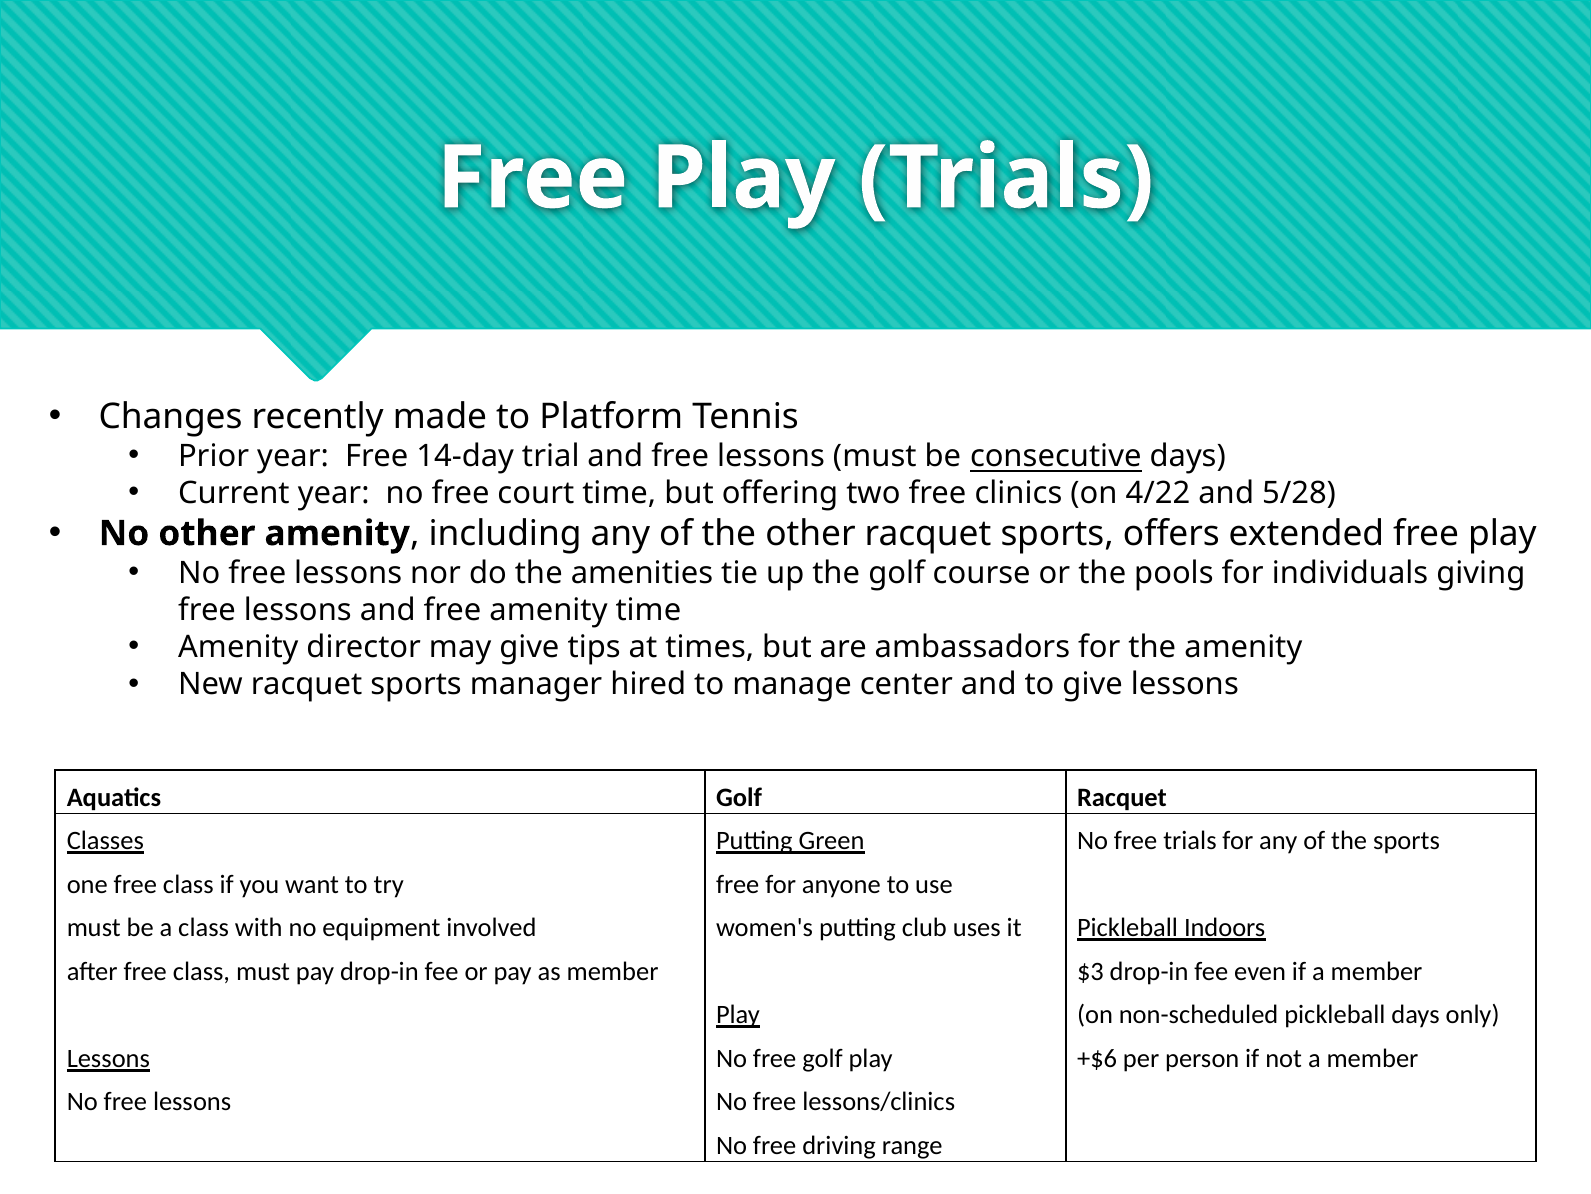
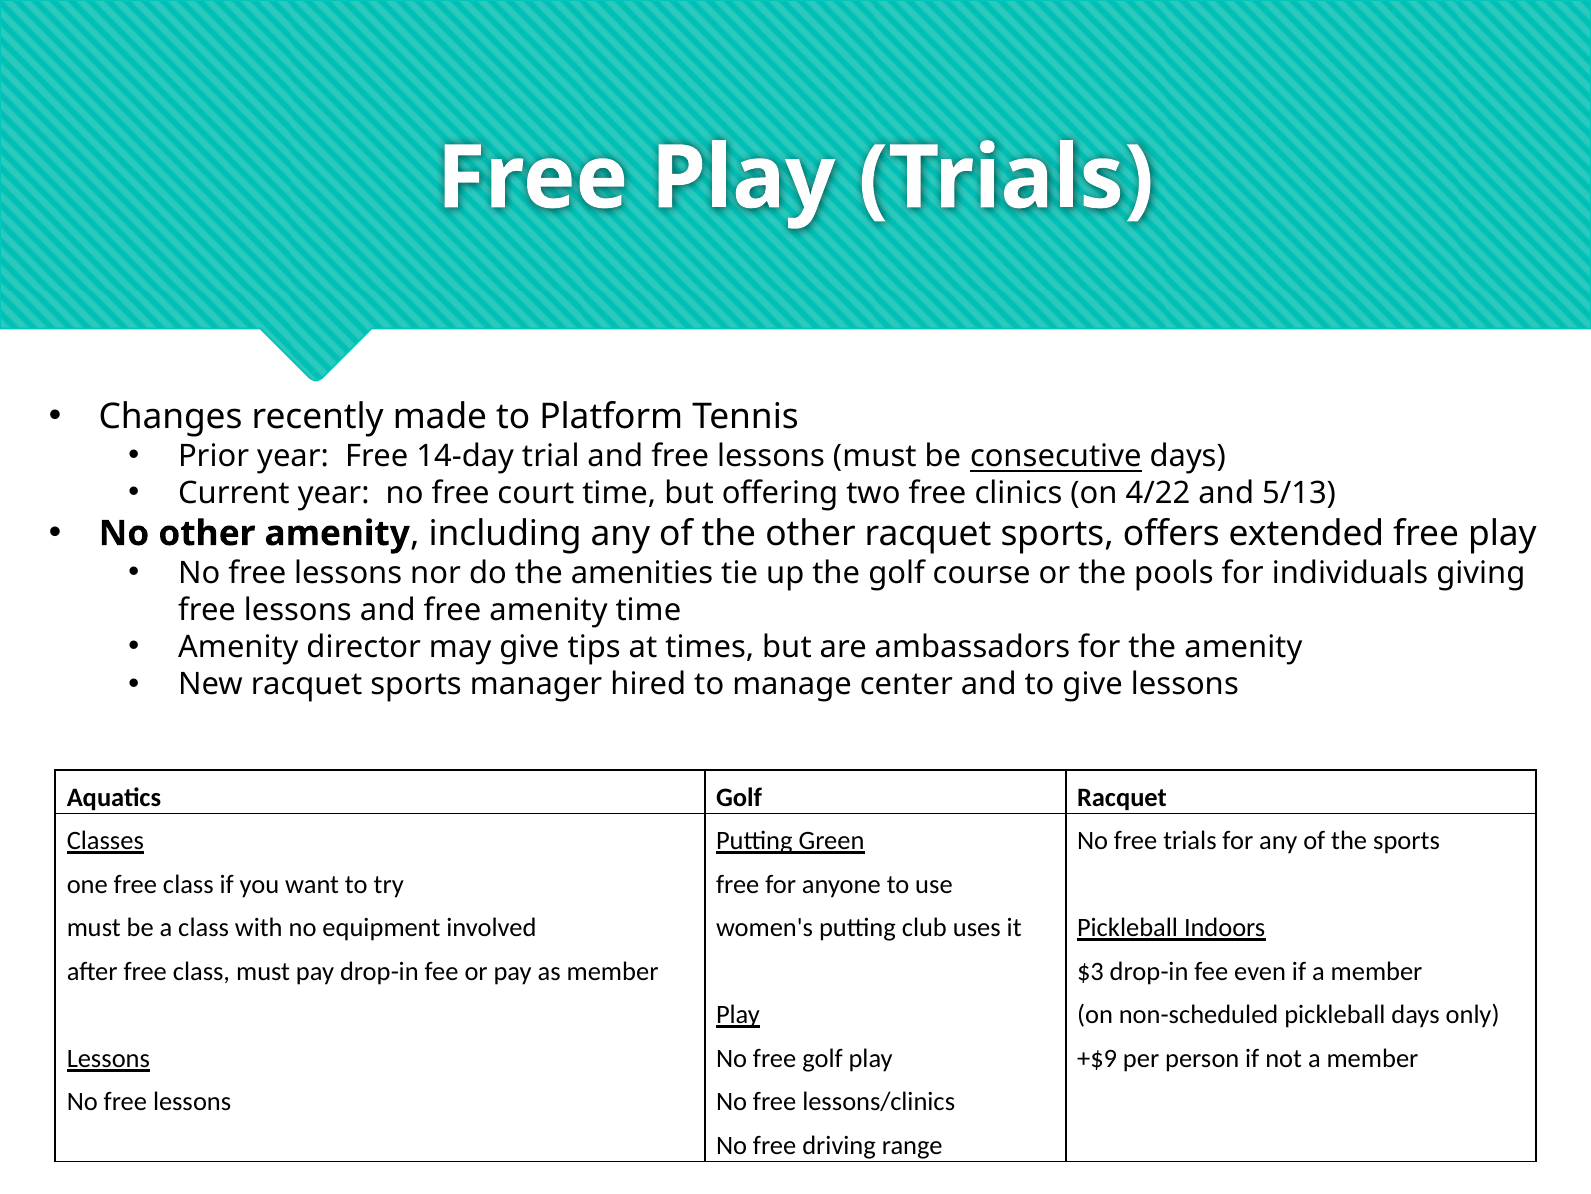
5/28: 5/28 -> 5/13 (1299, 493)
+$6: +$6 -> +$9 (1097, 1058)
